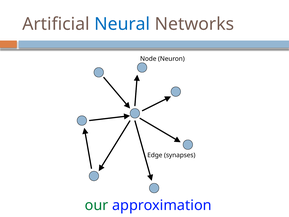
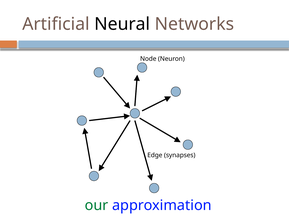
Neural colour: blue -> black (122, 24)
